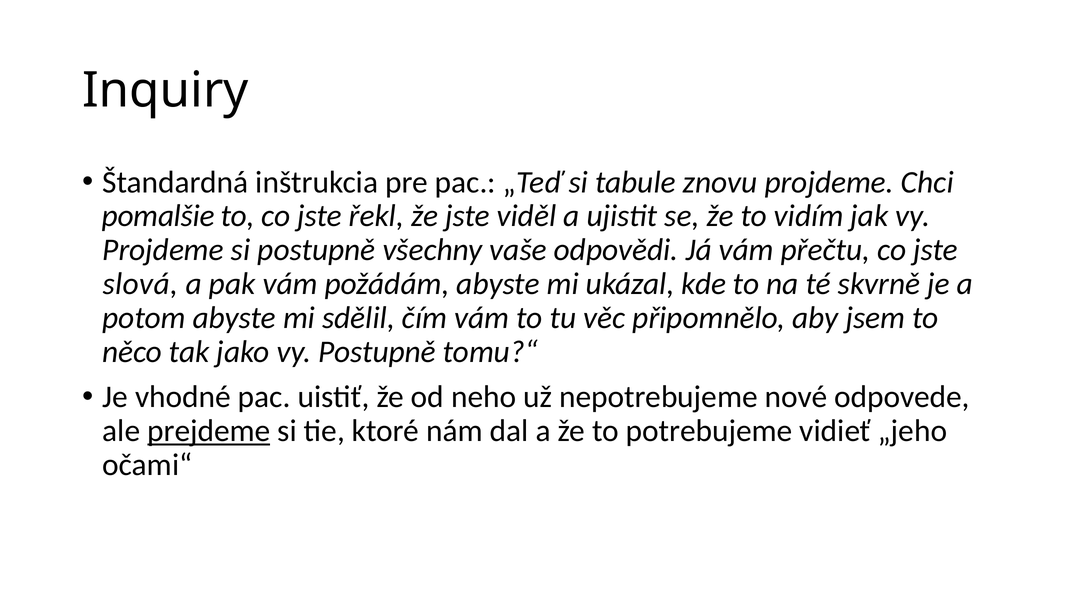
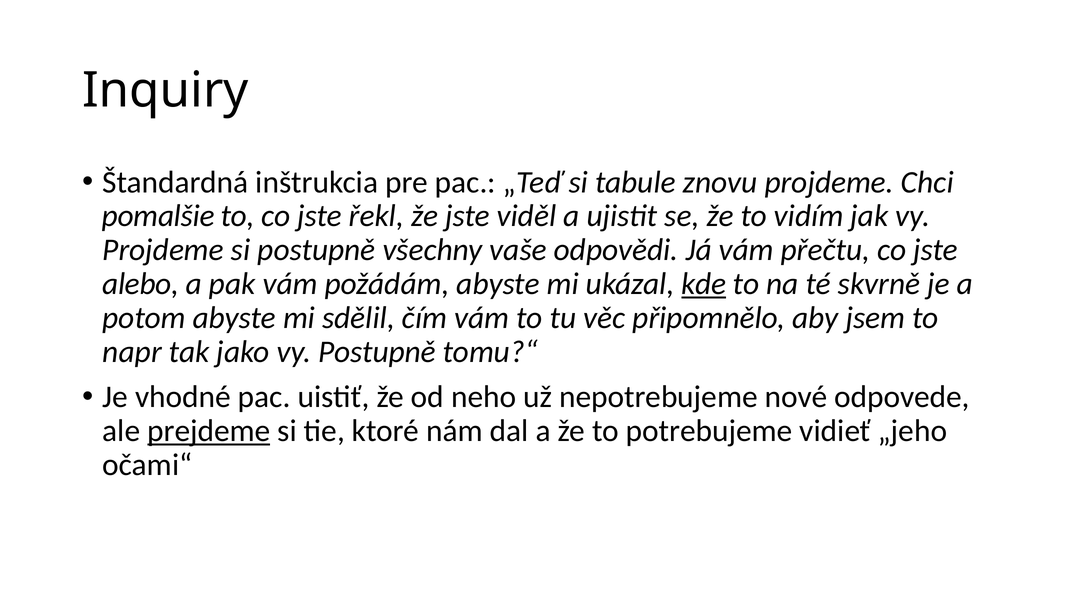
slová: slová -> alebo (141, 284)
kde underline: none -> present (704, 284)
něco: něco -> napr (132, 352)
